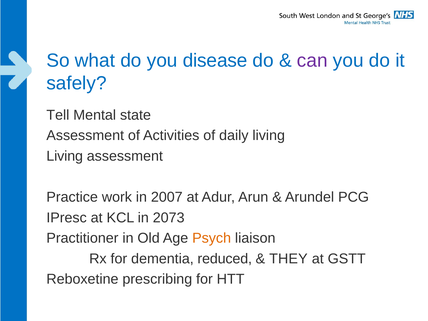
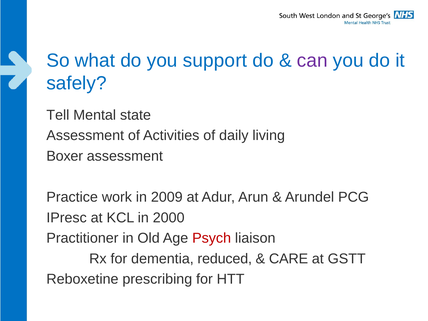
disease: disease -> support (215, 60)
Living: Living -> Boxer (65, 156)
2007: 2007 -> 2009 (167, 197)
2073: 2073 -> 2000 (169, 218)
Psych colour: orange -> red (212, 238)
THEY: THEY -> CARE (289, 259)
